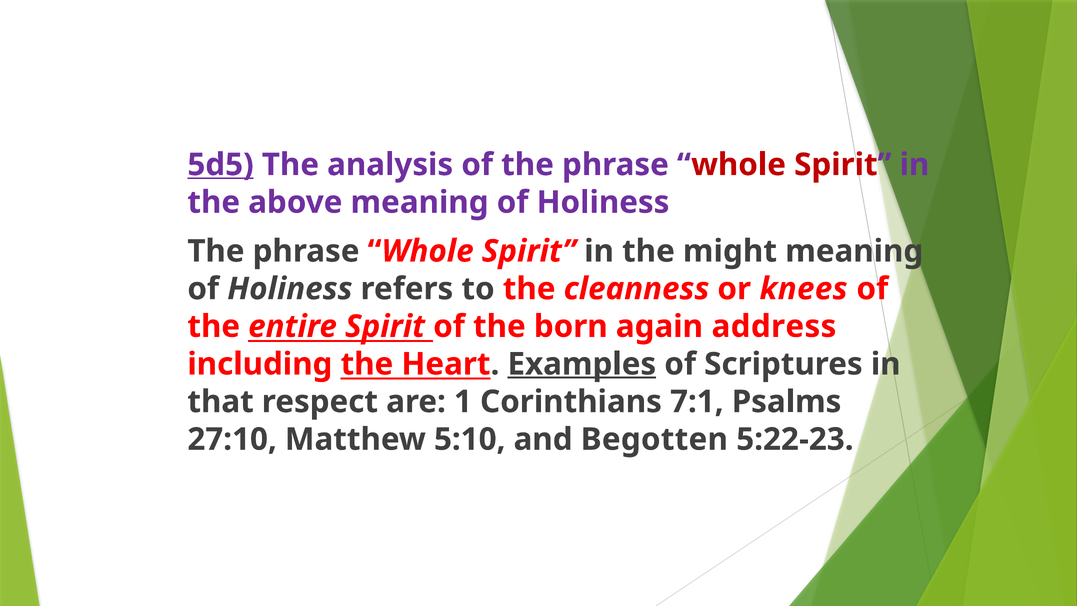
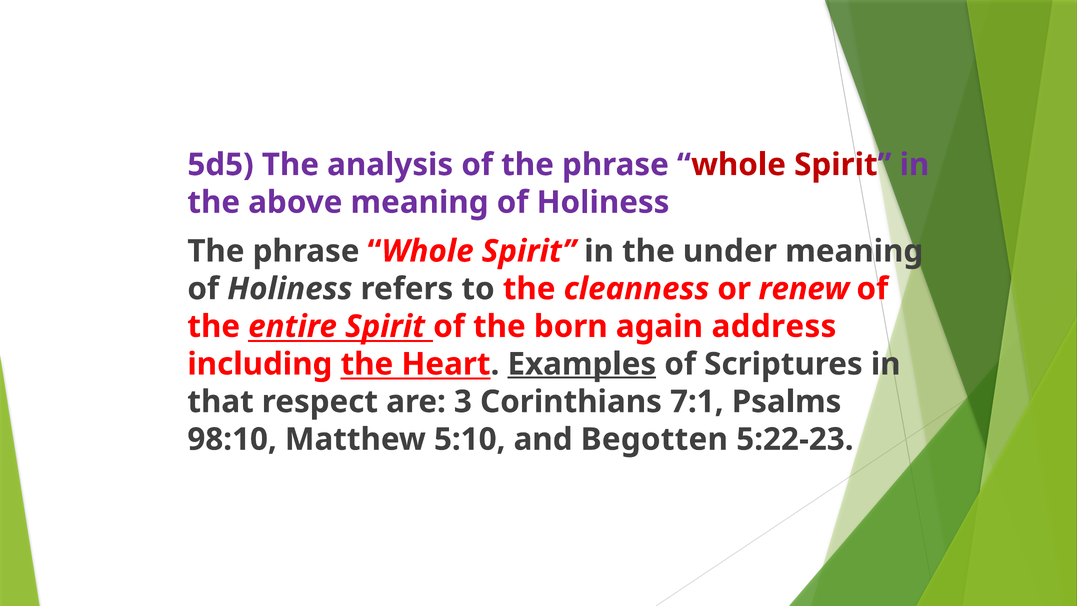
5d5 underline: present -> none (221, 165)
might: might -> under (730, 251)
knees: knees -> renew (804, 289)
1: 1 -> 3 (463, 402)
27:10: 27:10 -> 98:10 (232, 439)
